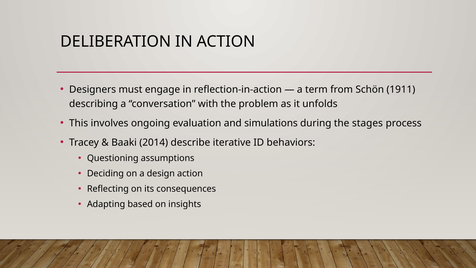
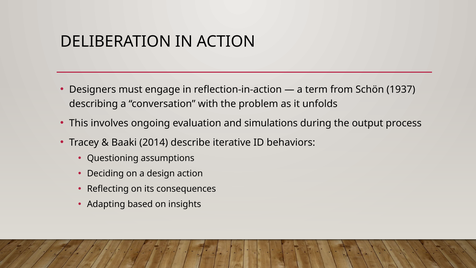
1911: 1911 -> 1937 (401, 90)
stages: stages -> output (368, 123)
